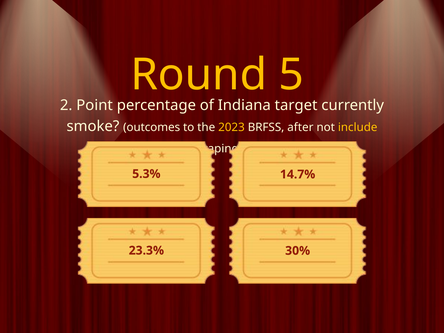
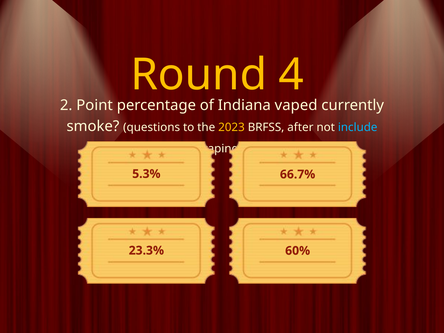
5: 5 -> 4 (291, 75)
target: target -> vaped (296, 105)
outcomes: outcomes -> questions (152, 127)
include colour: yellow -> light blue (358, 127)
14.7%: 14.7% -> 66.7% (298, 174)
30%: 30% -> 60% (298, 251)
